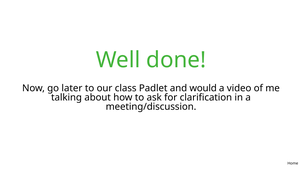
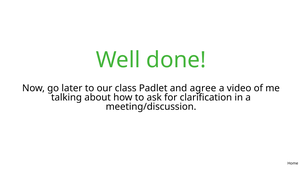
would: would -> agree (203, 88)
